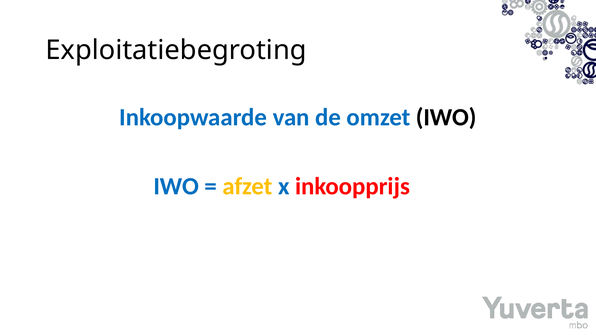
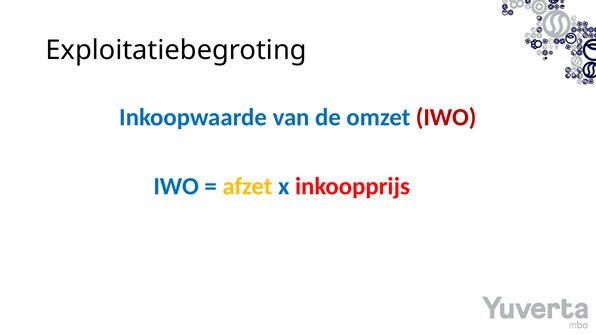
IWO colour: black -> red (446, 117)
